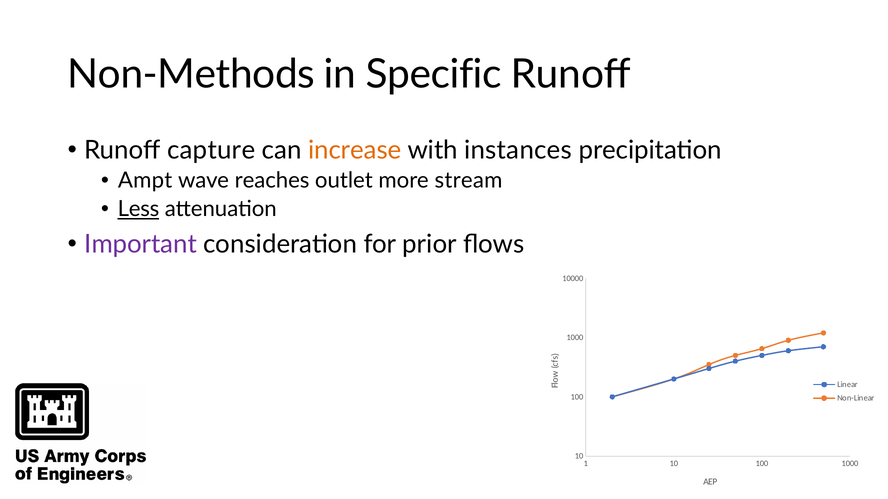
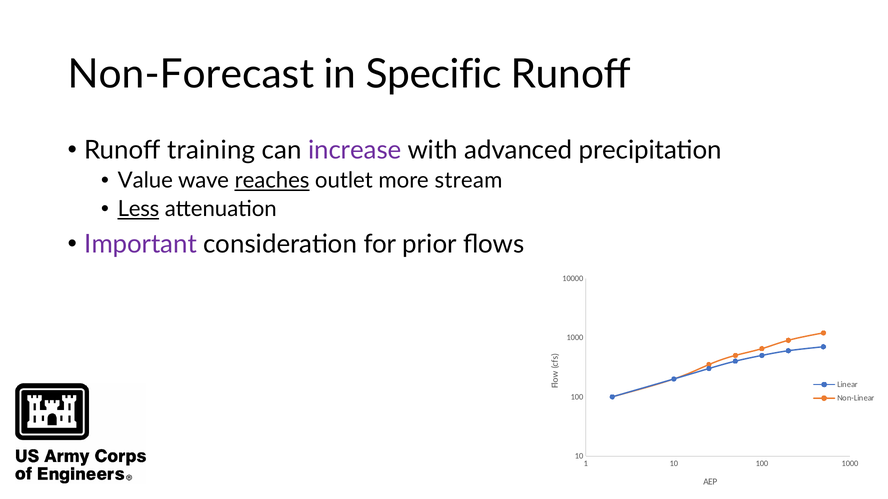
Non-Methods: Non-Methods -> Non-Forecast (191, 75)
capture: capture -> training (211, 150)
increase colour: orange -> purple (355, 150)
instances: instances -> advanced (518, 150)
Ampt: Ampt -> Value (145, 181)
reaches underline: none -> present (272, 181)
